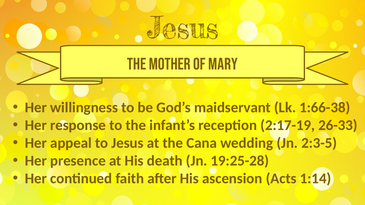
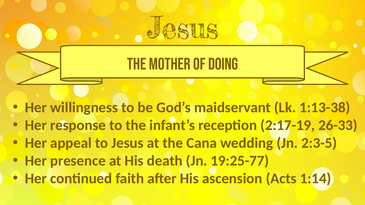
Mary: Mary -> Doing (223, 64)
1:66-38: 1:66-38 -> 1:13-38 (325, 108)
19:25-28: 19:25-28 -> 19:25-77 (240, 161)
